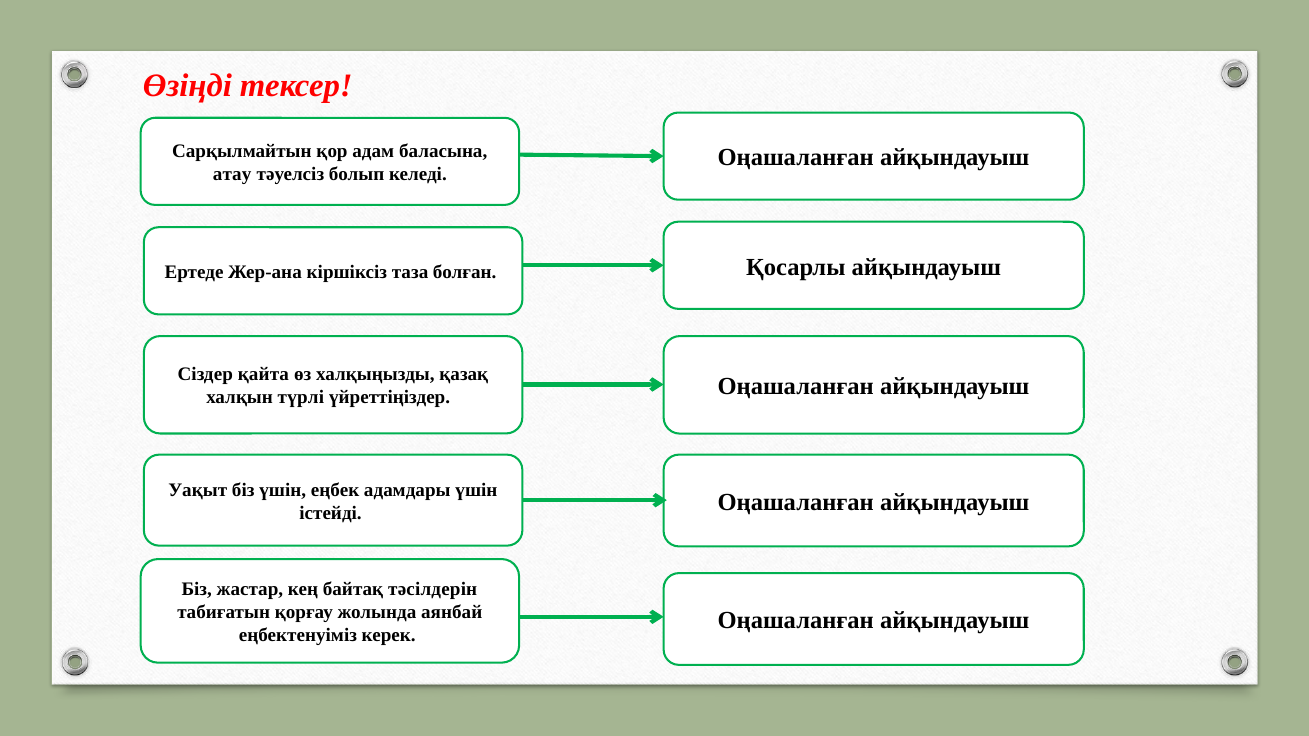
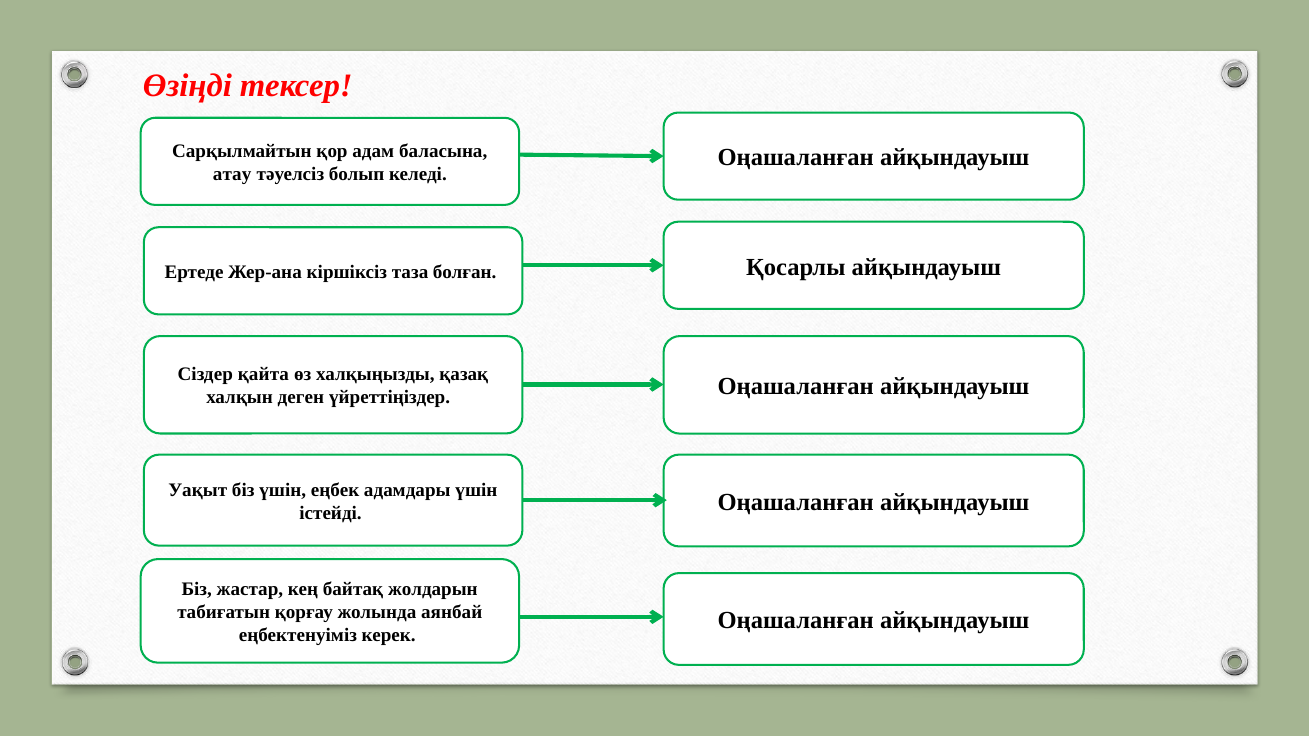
түрлі: түрлі -> деген (301, 398)
тәсілдерін: тәсілдерін -> жолдарын (433, 590)
